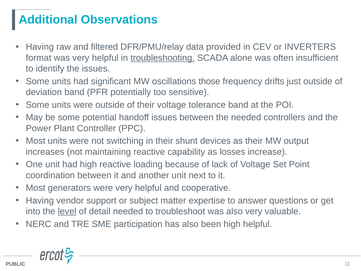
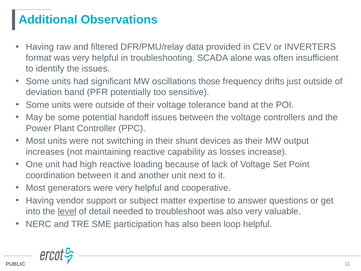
troubleshooting underline: present -> none (163, 58)
the needed: needed -> voltage (246, 117)
been high: high -> loop (232, 224)
